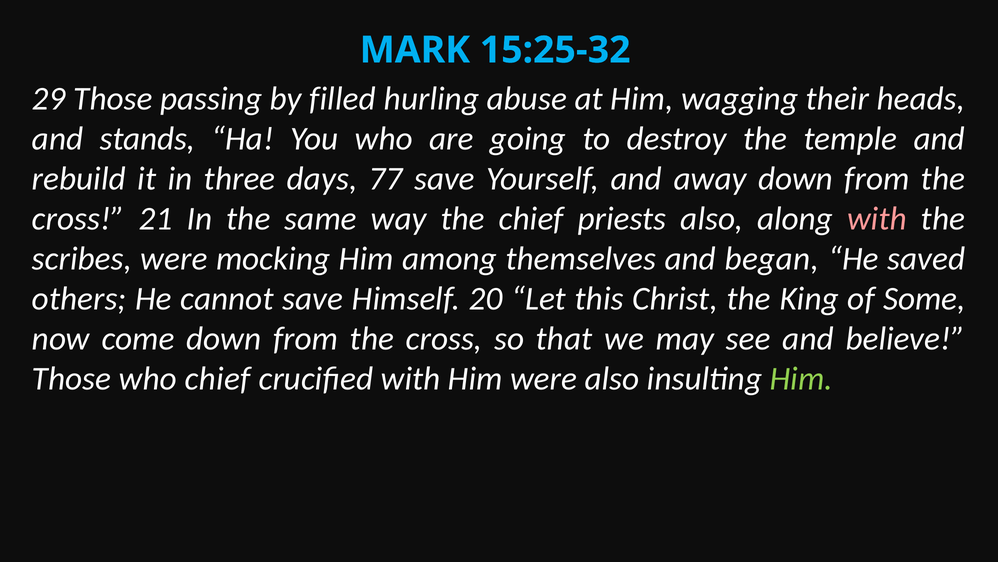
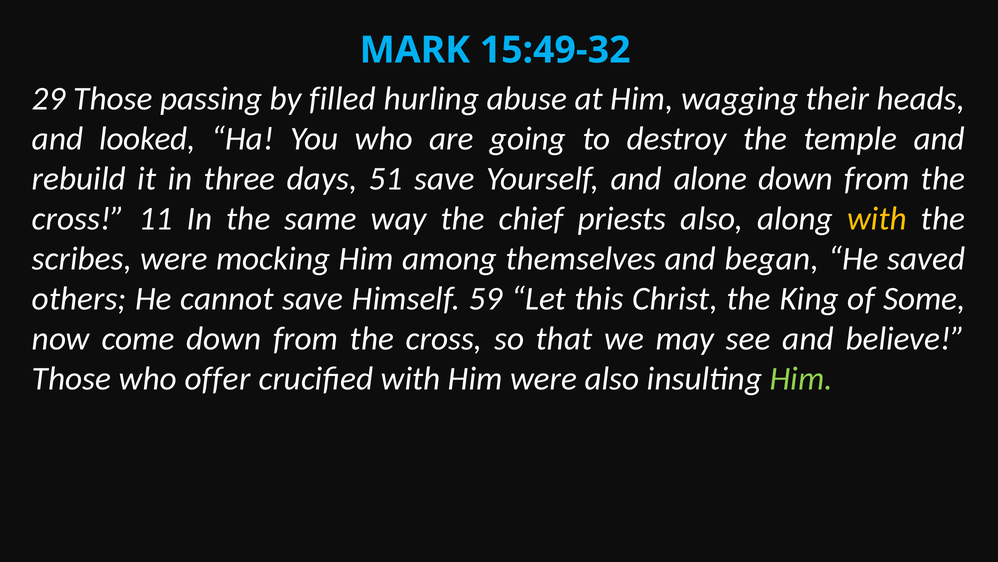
15:25-32: 15:25-32 -> 15:49-32 (555, 50)
stands: stands -> looked (147, 139)
77: 77 -> 51 (386, 179)
away: away -> alone (710, 179)
21: 21 -> 11 (156, 219)
with colour: pink -> yellow (877, 219)
20: 20 -> 59 (486, 298)
who chief: chief -> offer (218, 378)
